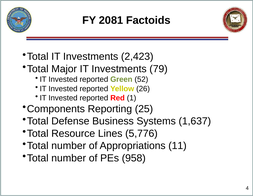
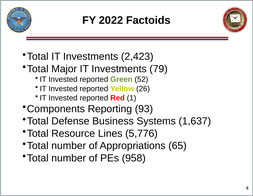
2081: 2081 -> 2022 (111, 20)
25: 25 -> 93 (144, 109)
11: 11 -> 65 (177, 145)
